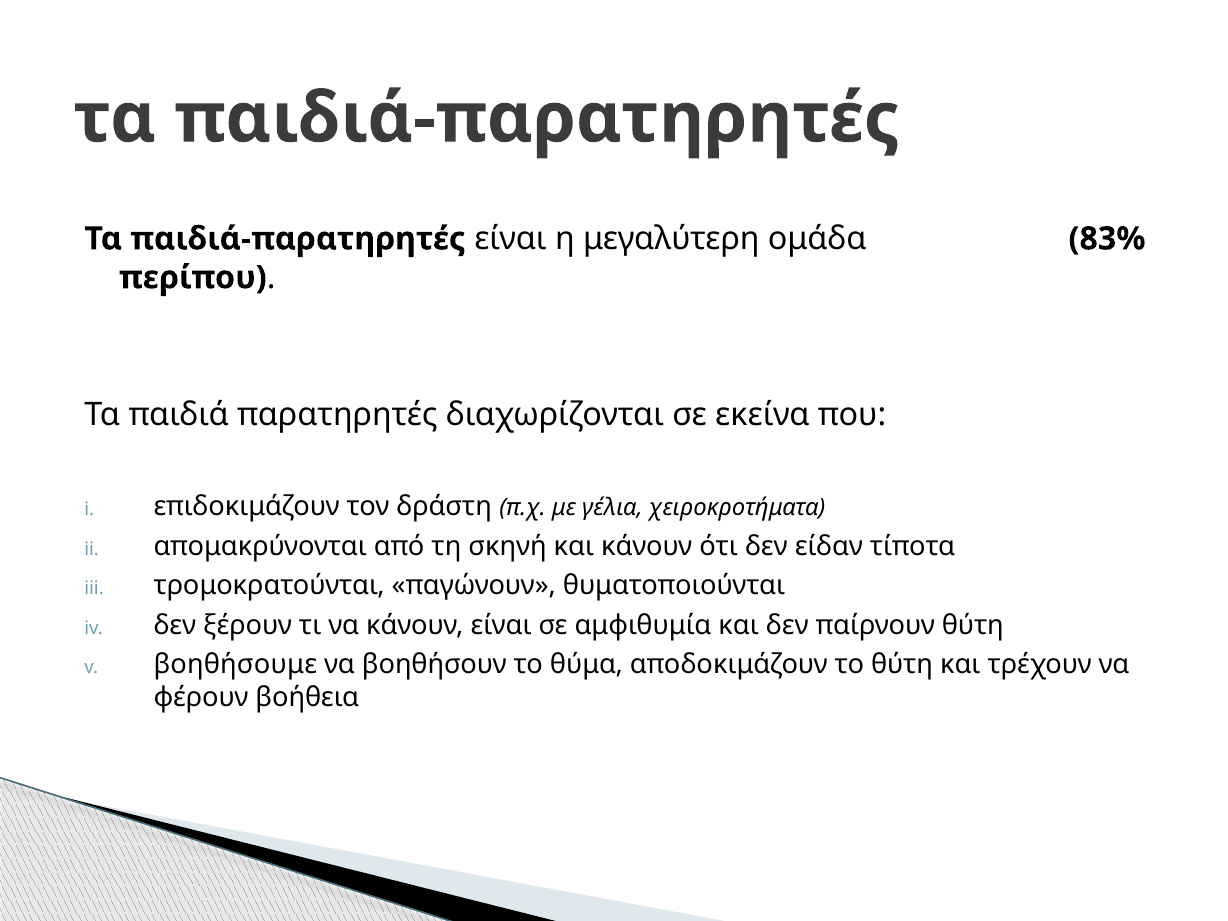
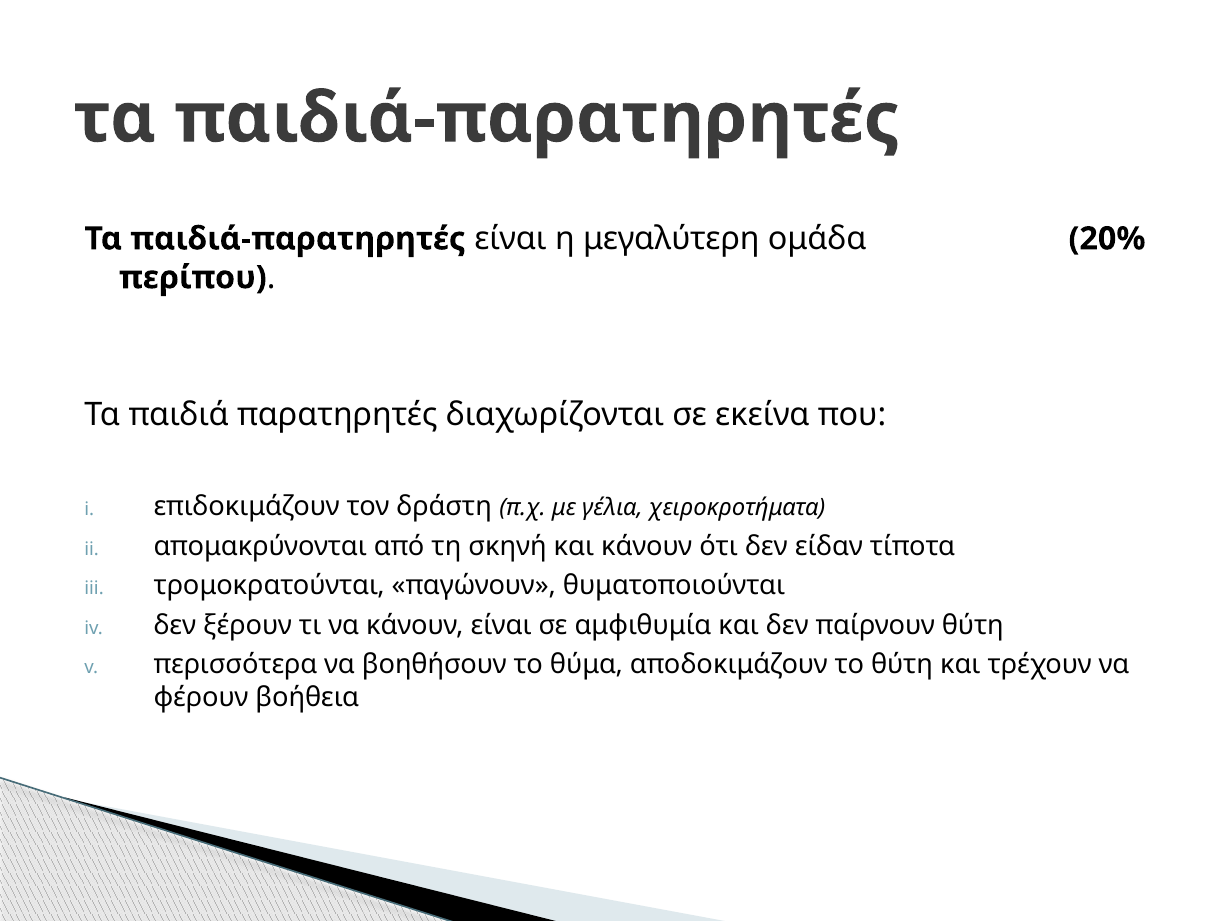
83%: 83% -> 20% (1107, 239)
βοηθήσουμε: βοηθήσουμε -> περισσότερα (235, 665)
